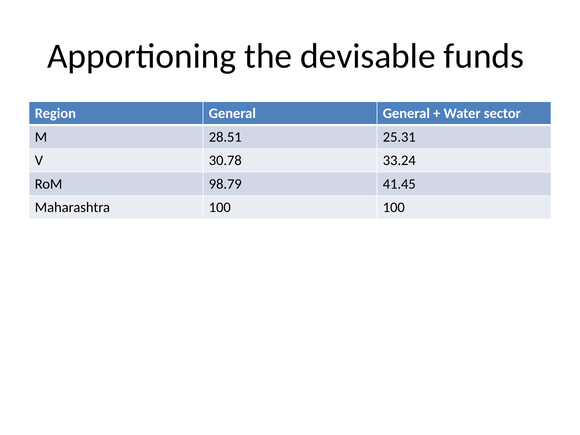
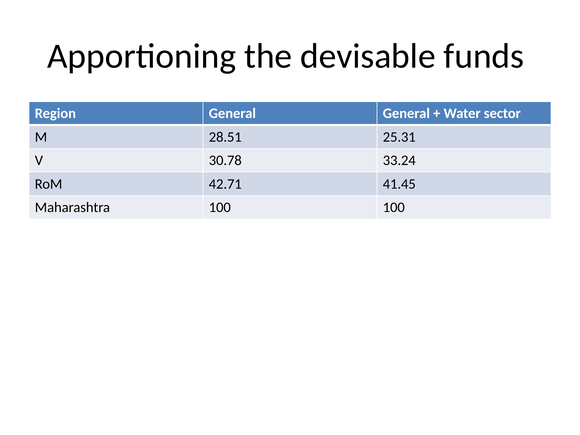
98.79: 98.79 -> 42.71 (225, 184)
